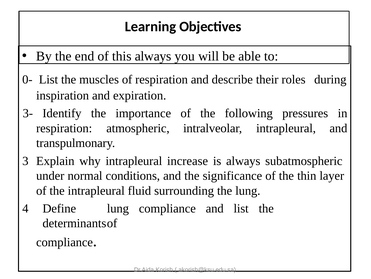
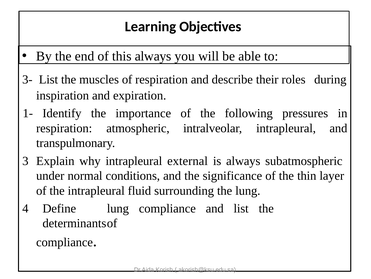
0-: 0- -> 3- (27, 79)
3-: 3- -> 1- (28, 113)
increase: increase -> external (188, 161)
